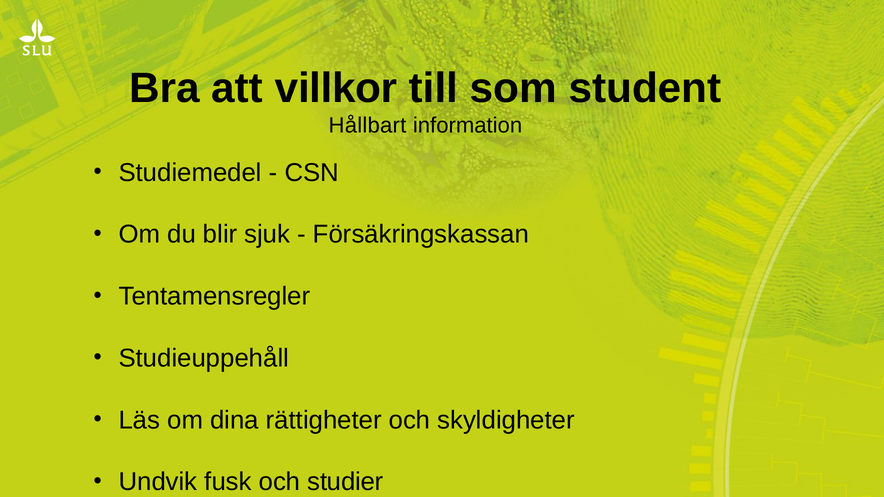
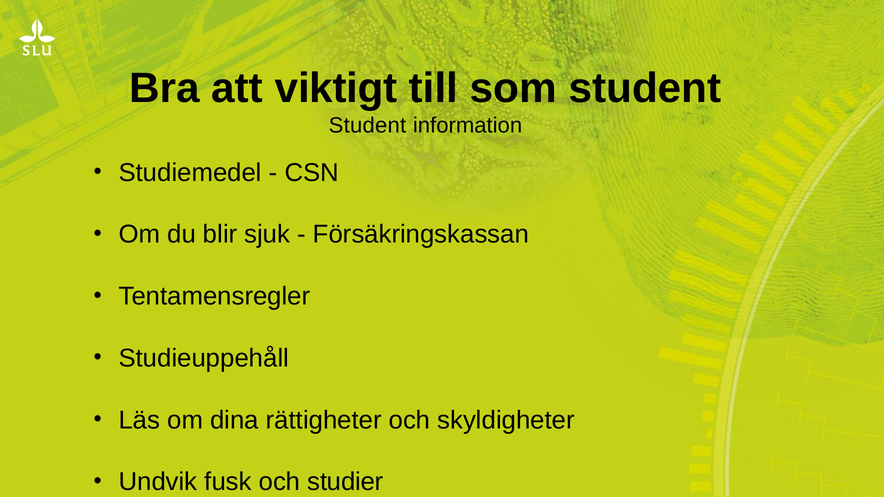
villkor: villkor -> viktigt (336, 88)
Hållbart: Hållbart -> Student (367, 126)
